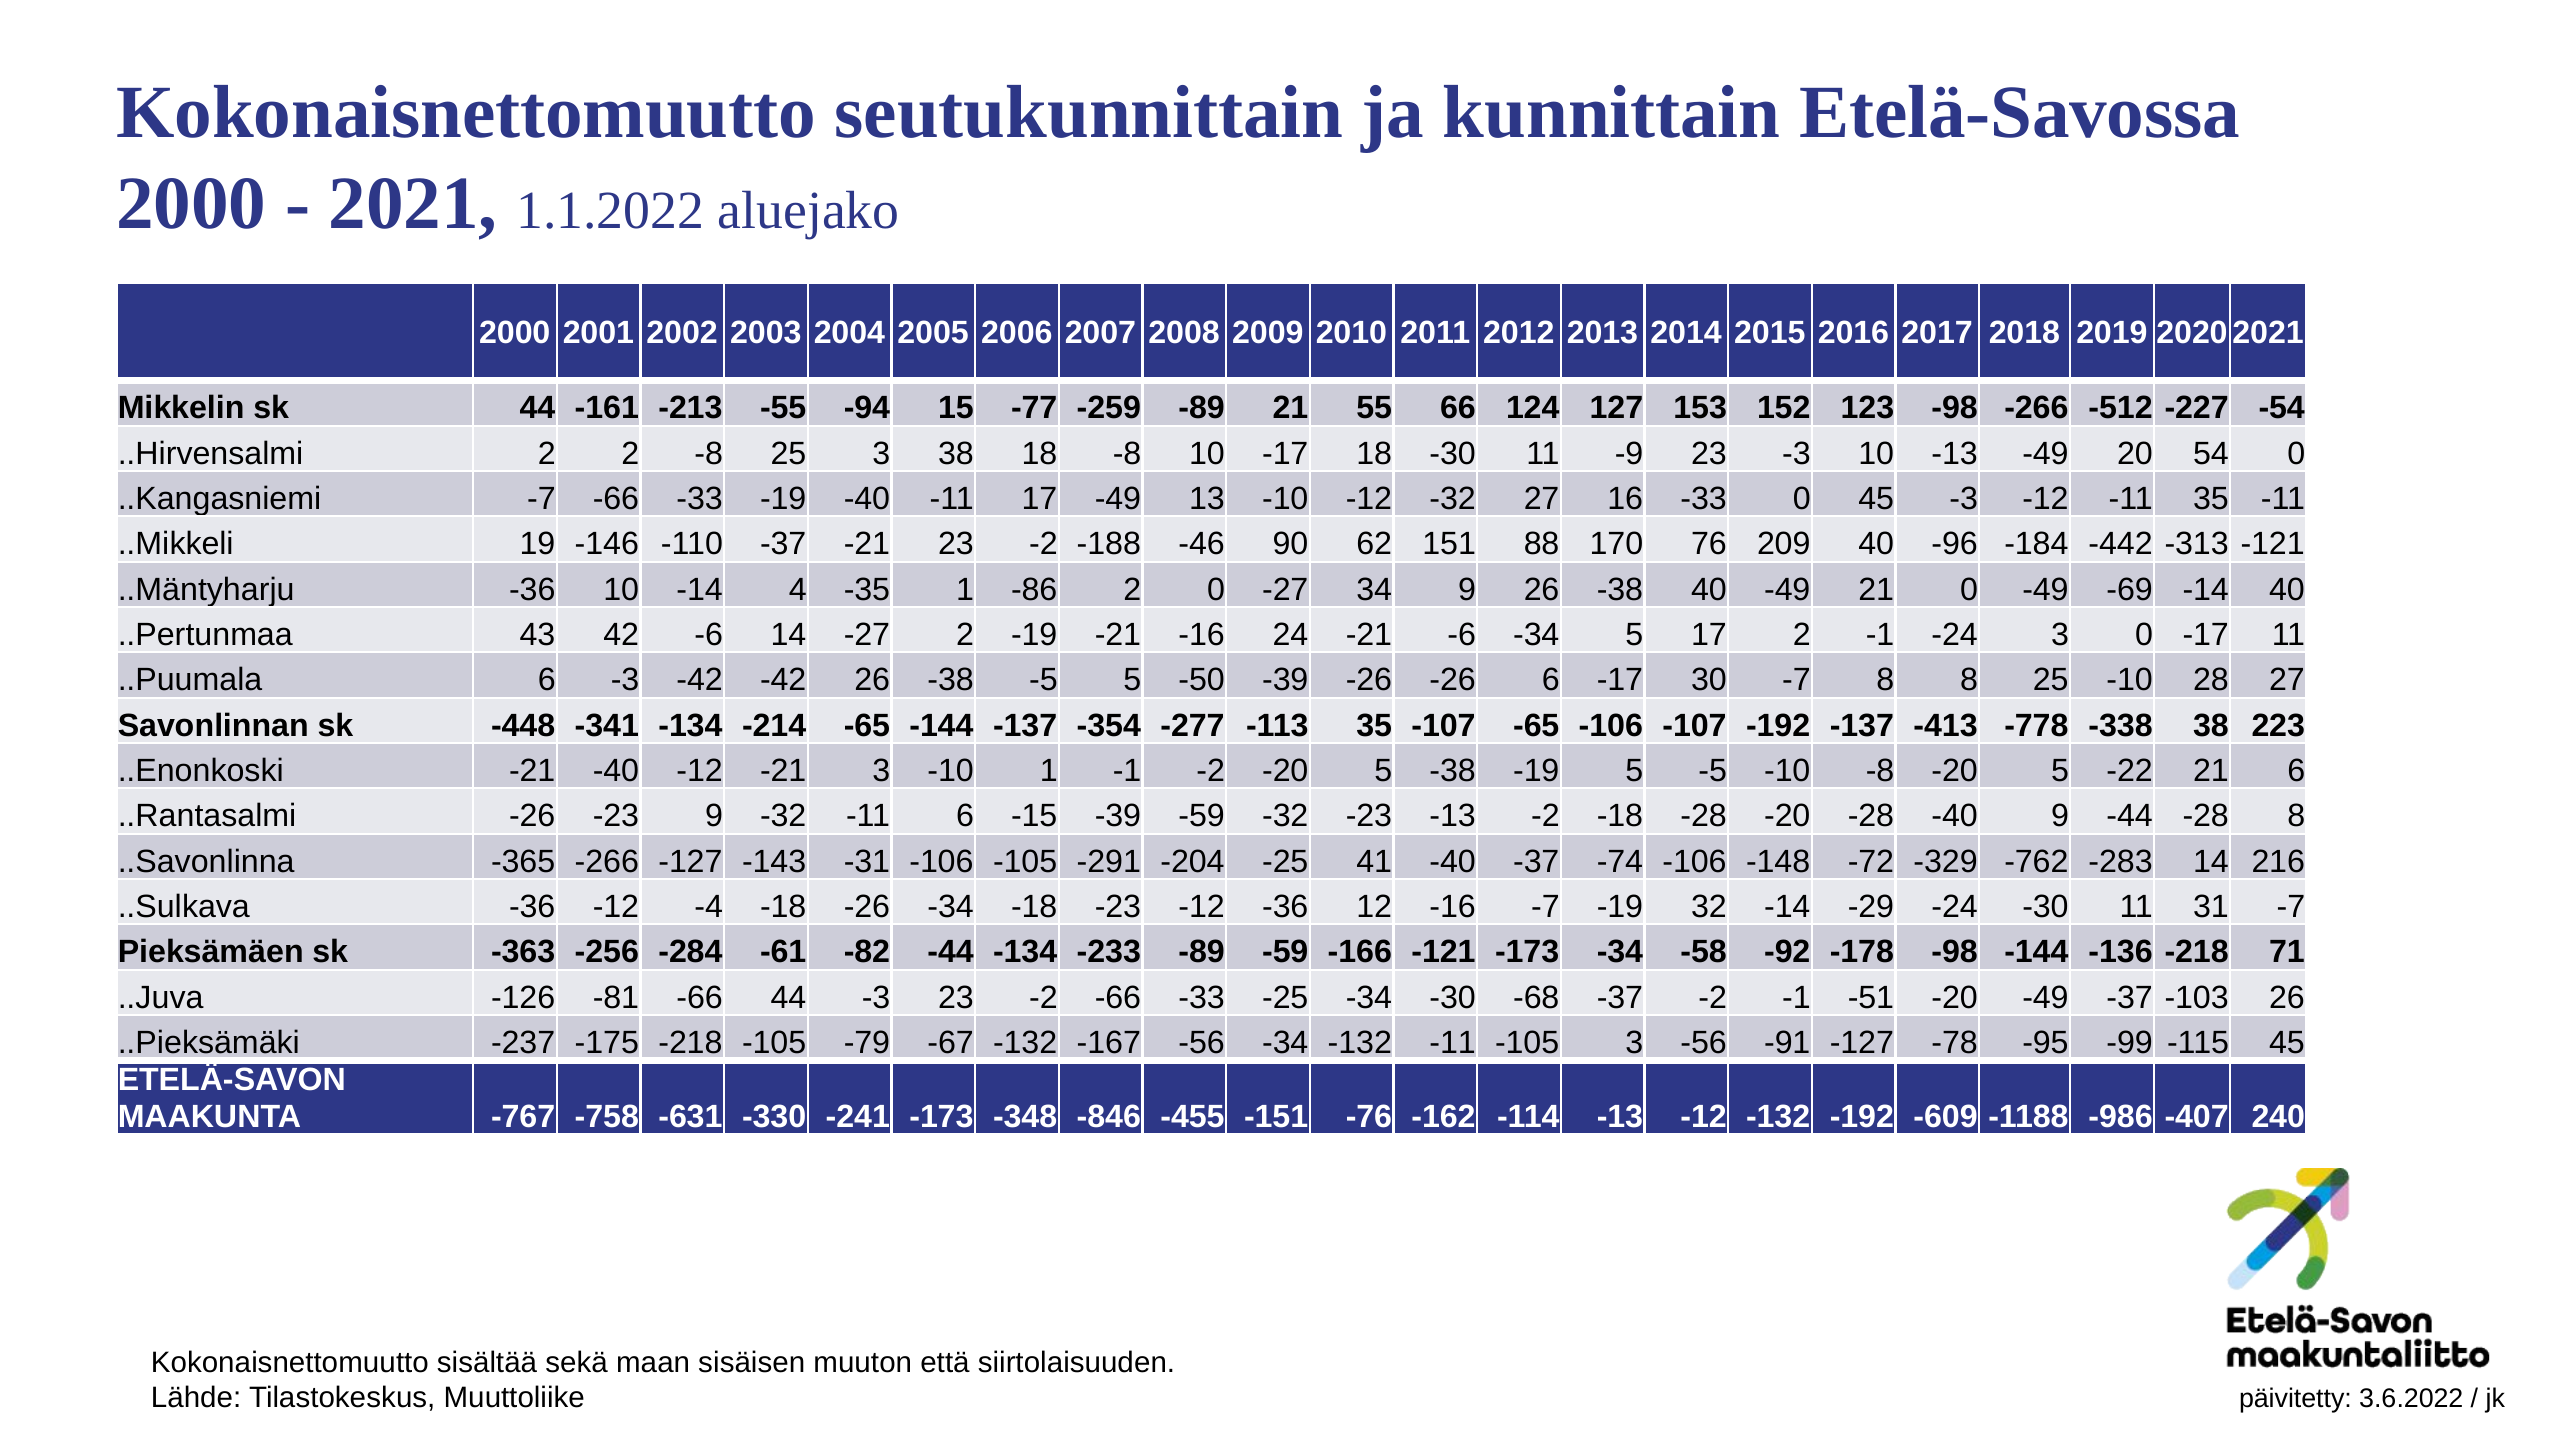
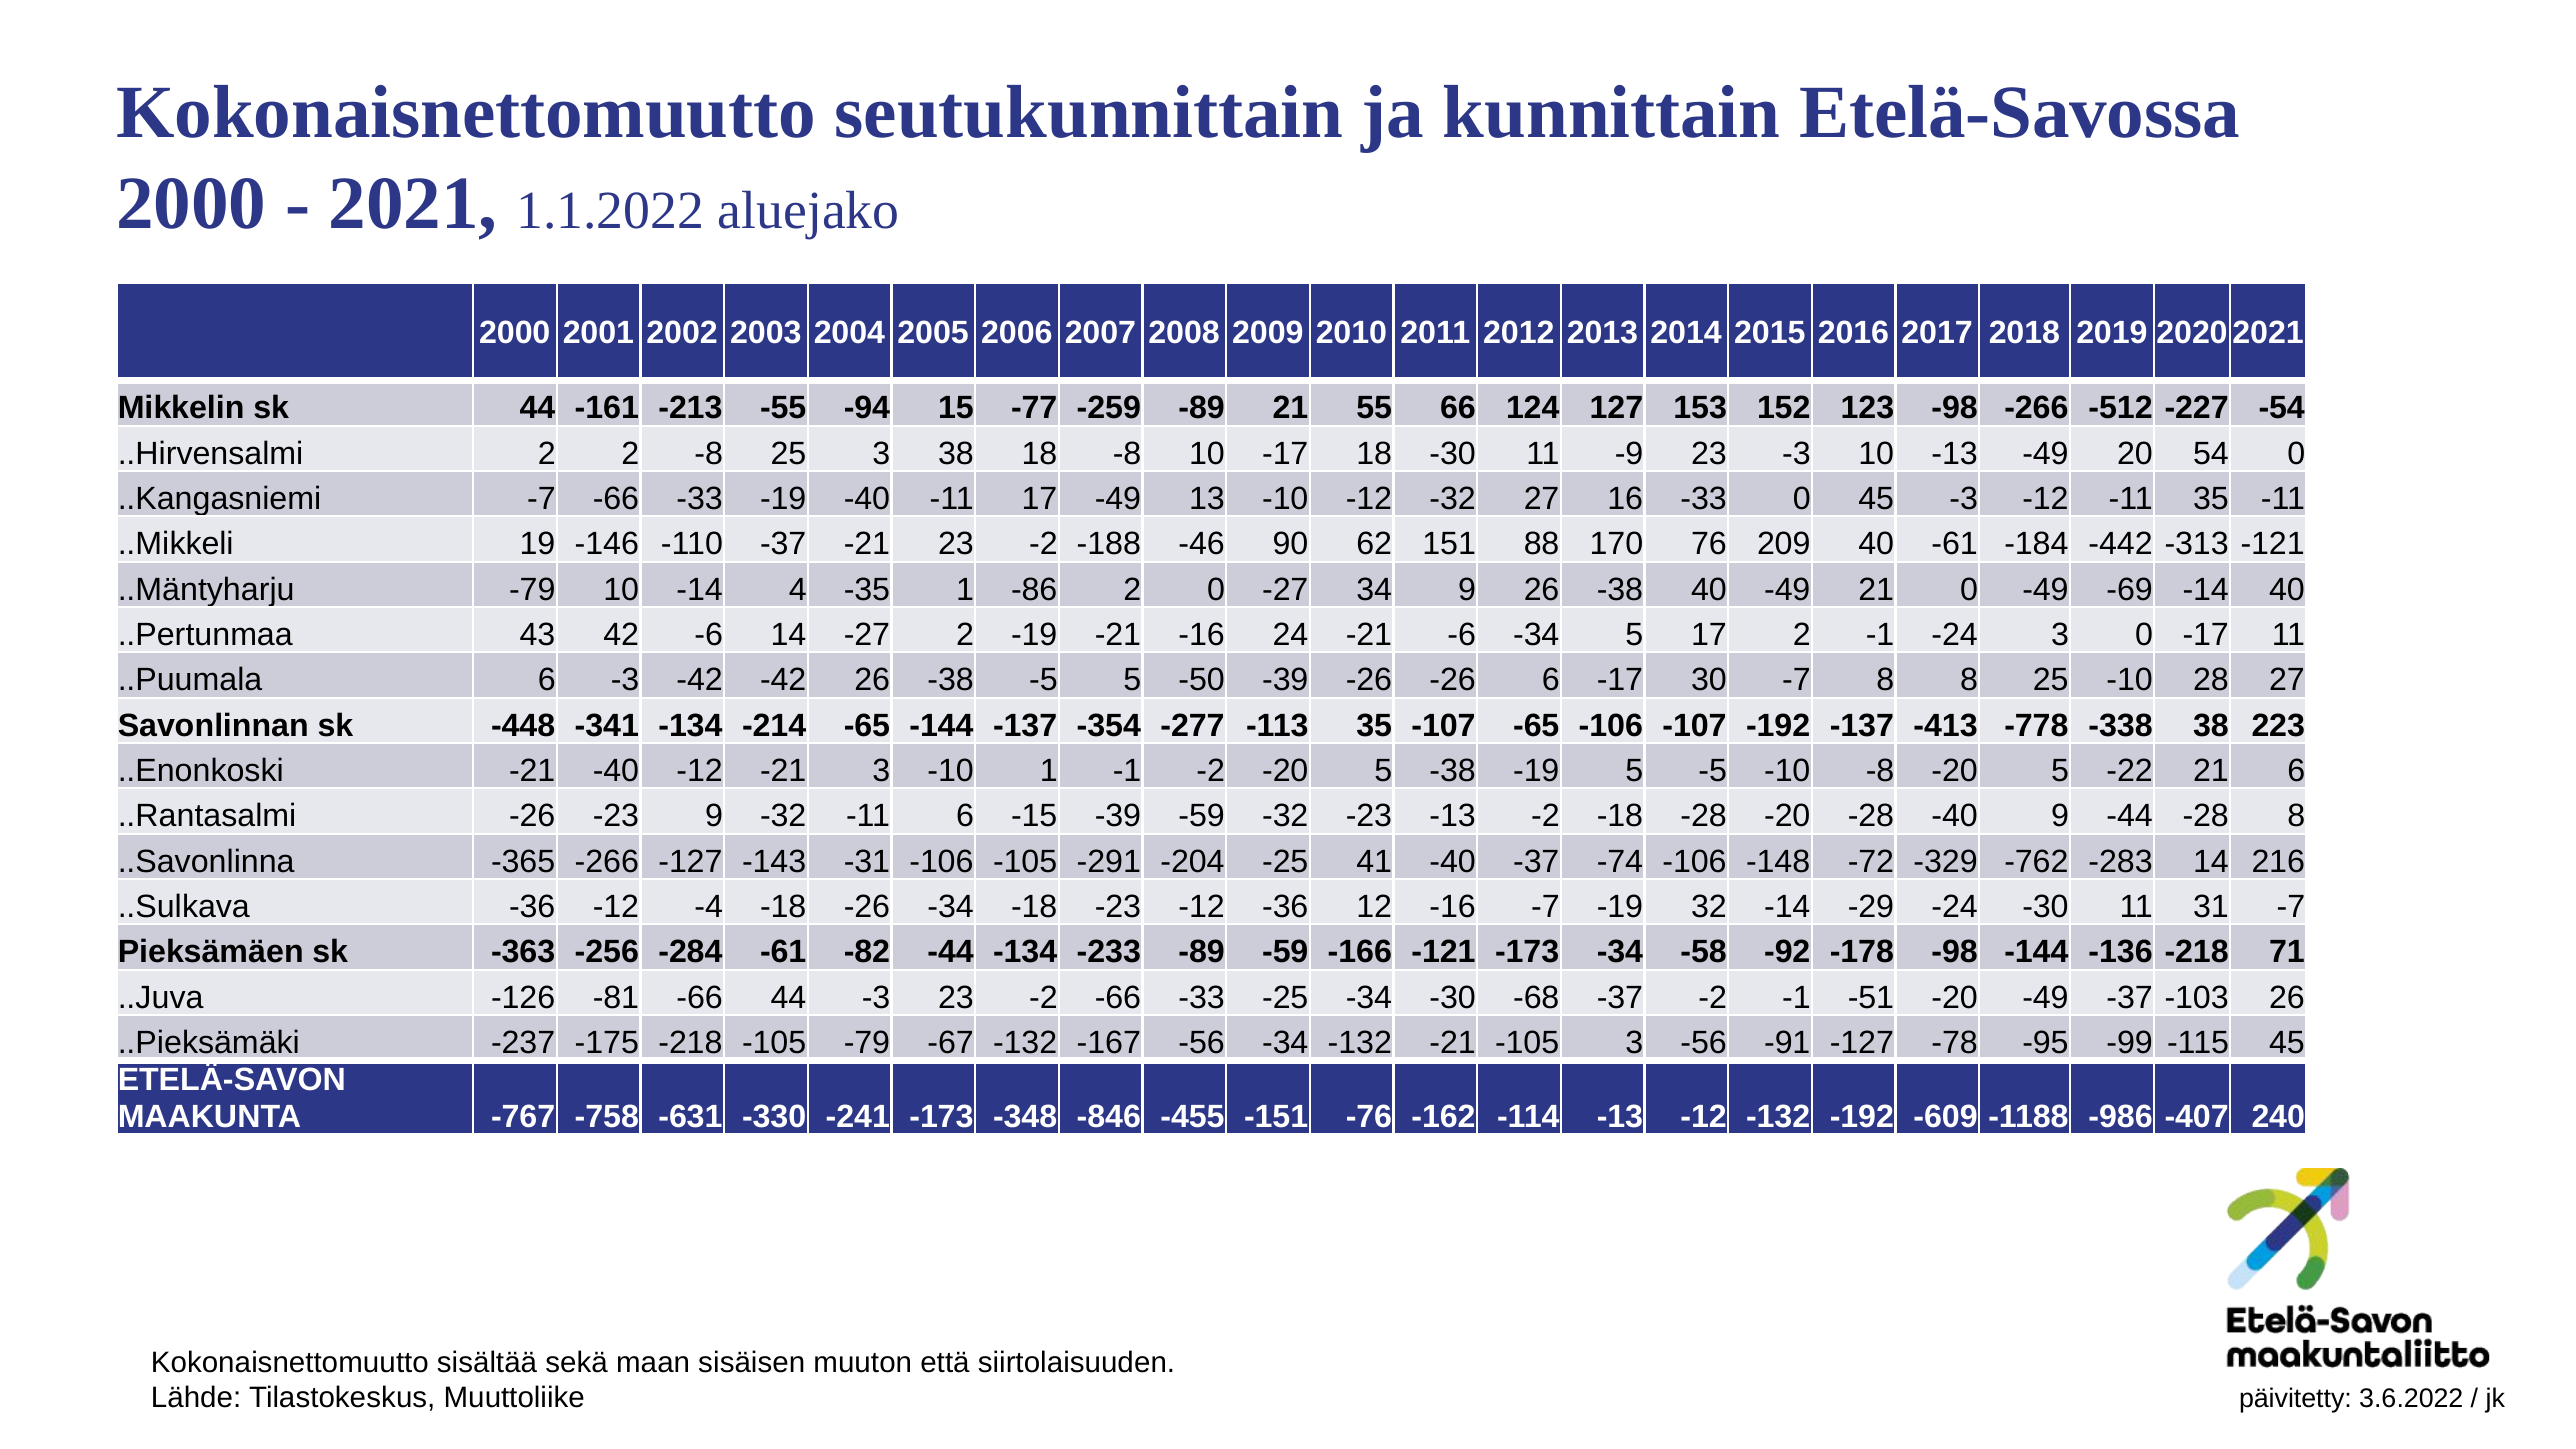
40 -96: -96 -> -61 (1955, 544)
..Mäntyharju -36: -36 -> -79 (532, 590)
-132 -11: -11 -> -21 (1453, 1043)
